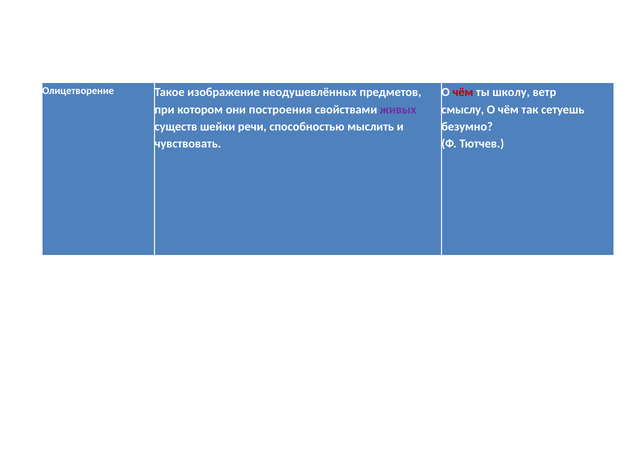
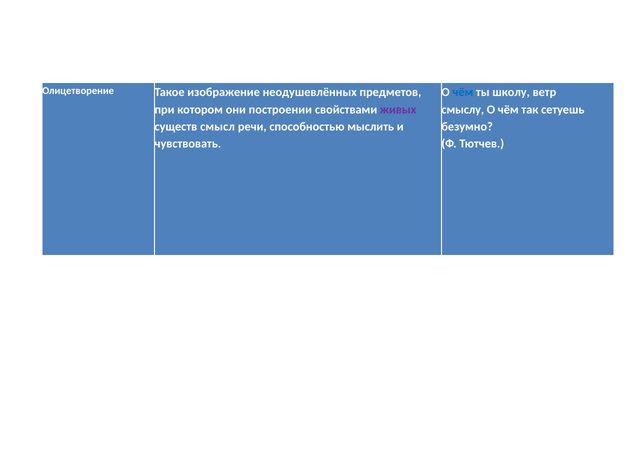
чём colour: red -> blue (463, 92)
построения: построения -> построении (280, 109)
шейки: шейки -> смысл (218, 127)
